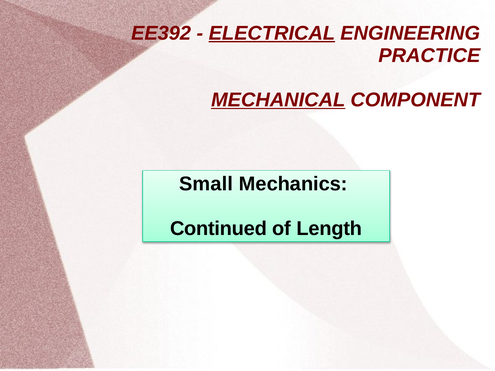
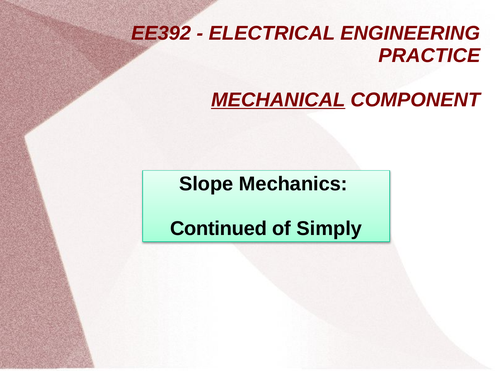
ELECTRICAL underline: present -> none (272, 33)
Small: Small -> Slope (206, 184)
Length: Length -> Simply (329, 229)
